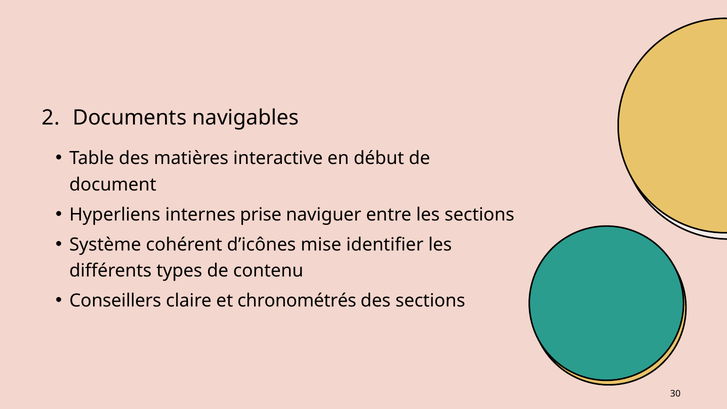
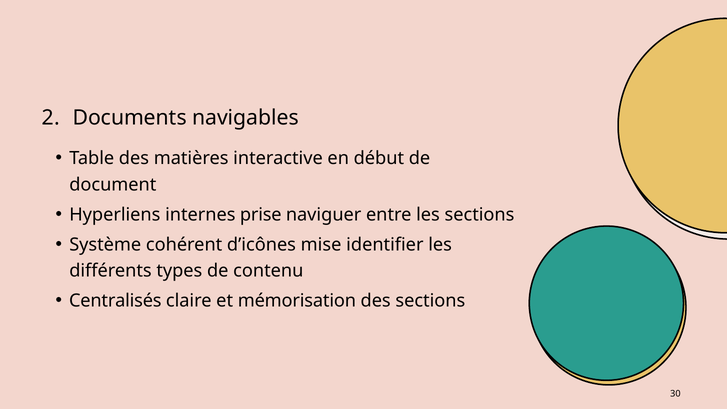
Conseillers: Conseillers -> Centralisés (115, 301)
chronométrés: chronométrés -> mémorisation (297, 301)
